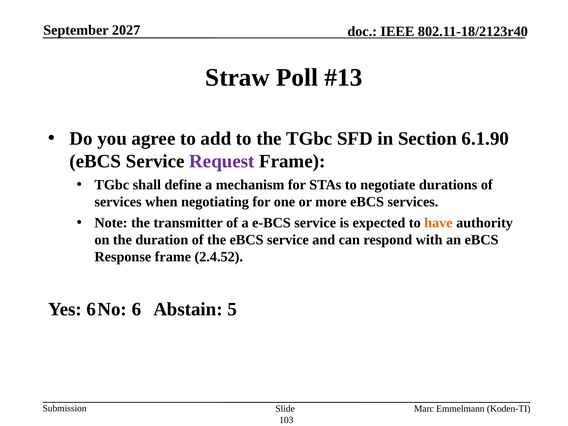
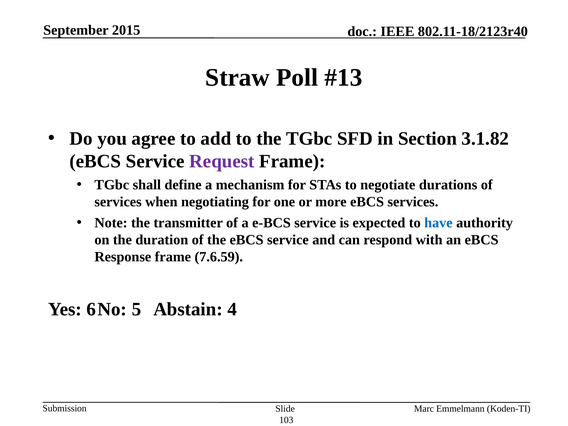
2027: 2027 -> 2015 (126, 30)
6.1.90: 6.1.90 -> 3.1.82 (485, 139)
have colour: orange -> blue (438, 223)
2.4.52: 2.4.52 -> 7.6.59 (219, 257)
6: 6 -> 5 (136, 309)
5: 5 -> 4 (232, 309)
